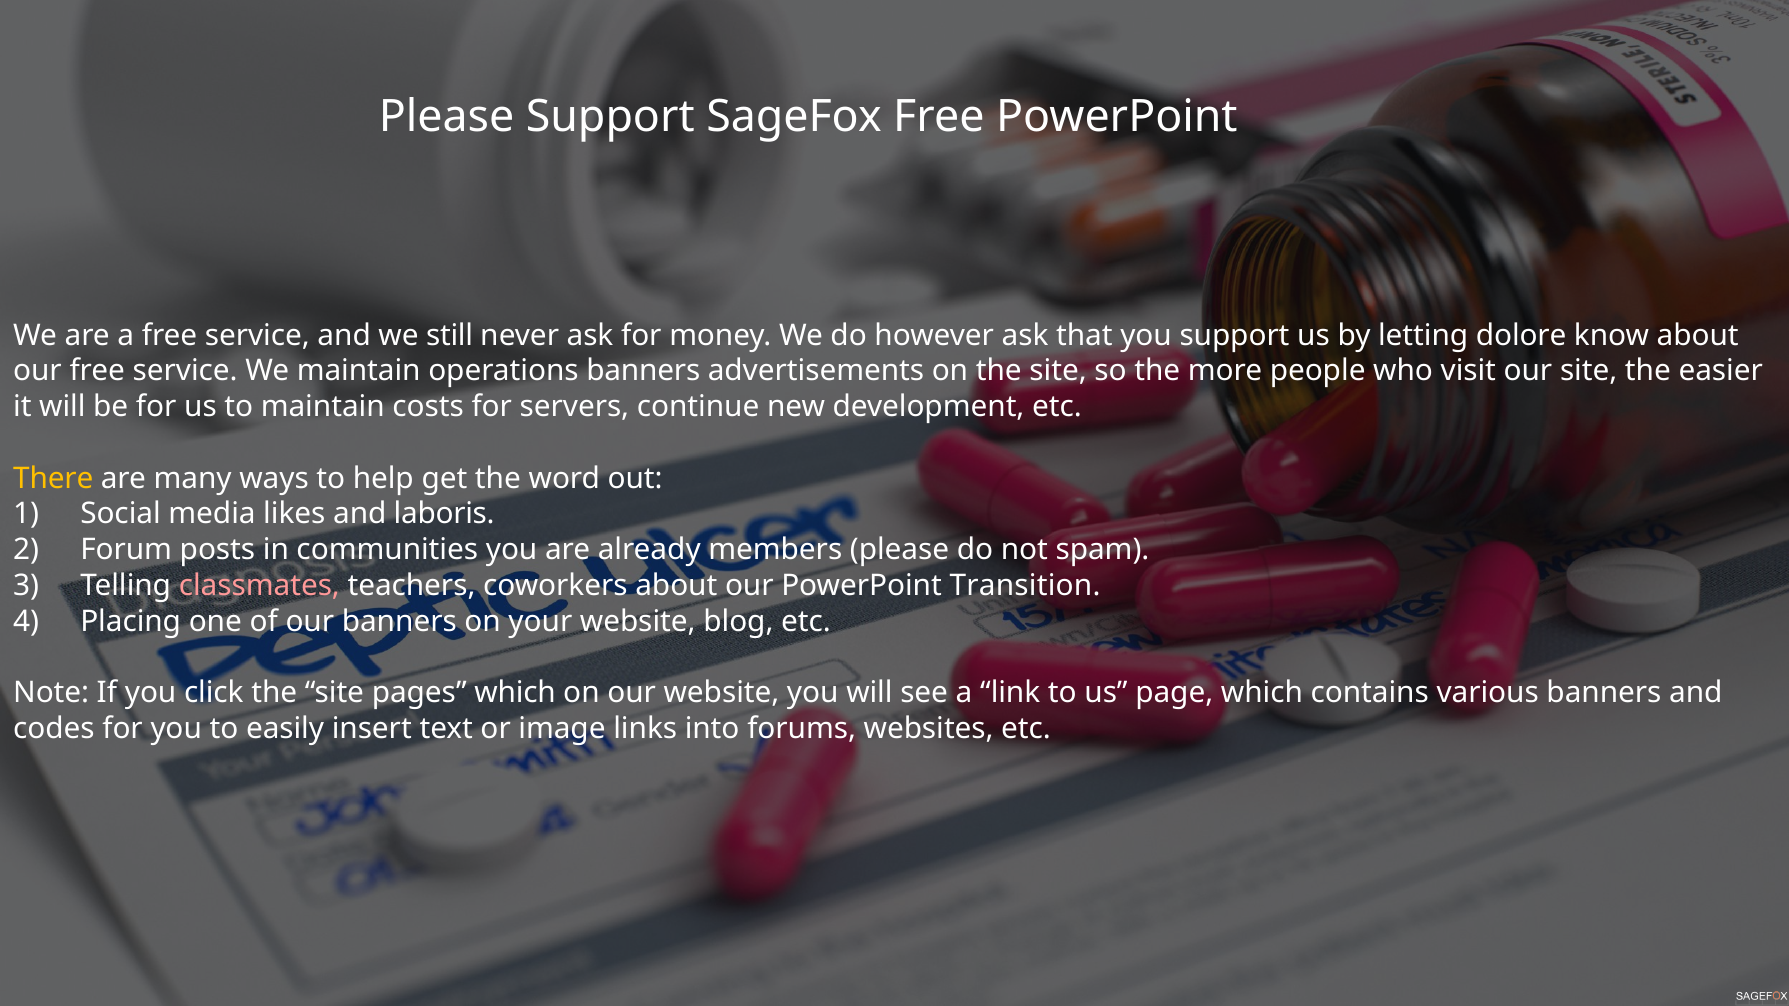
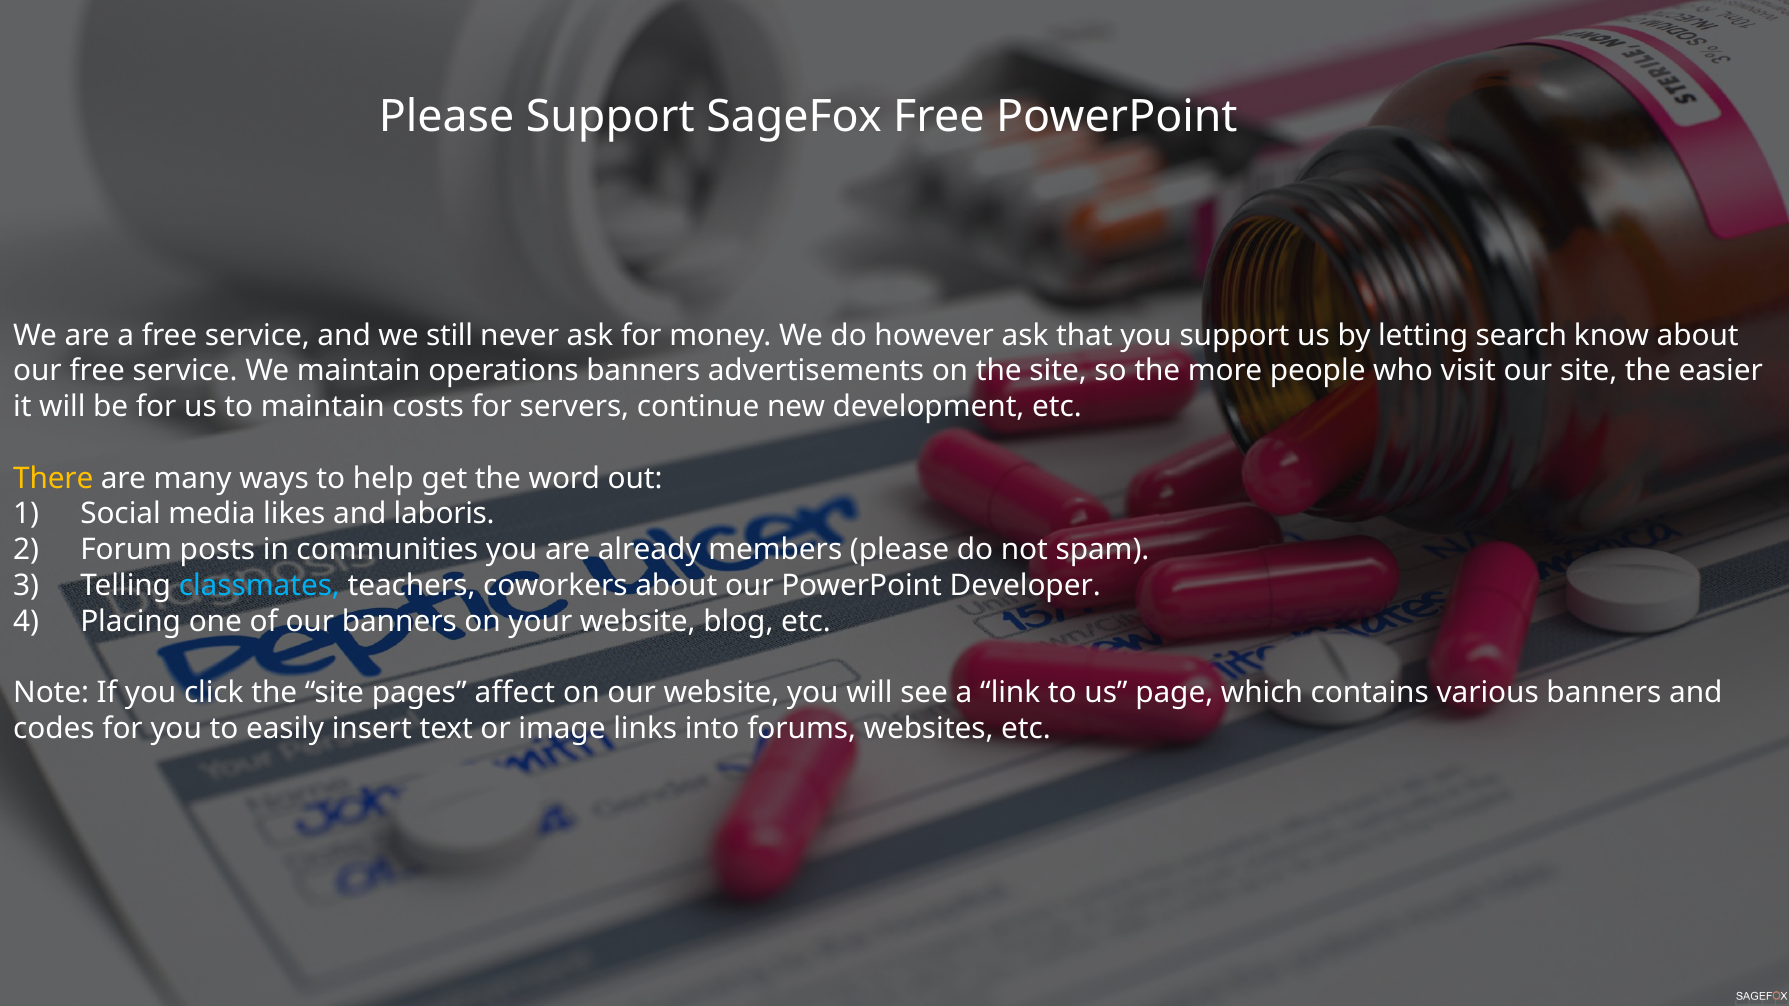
dolore: dolore -> search (1521, 335)
classmates colour: pink -> light blue (259, 586)
Transition: Transition -> Developer (1025, 586)
pages which: which -> affect (515, 693)
